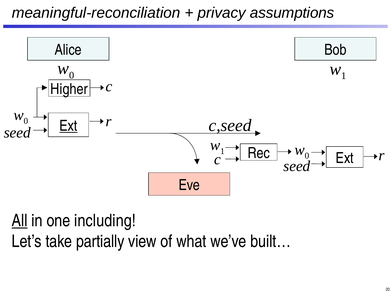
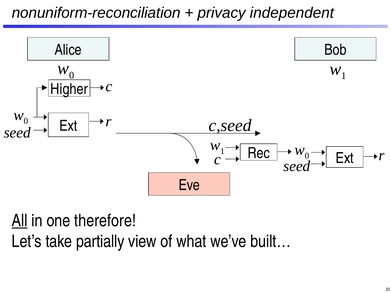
meaningful-reconciliation: meaningful-reconciliation -> nonuniform-reconciliation (96, 13)
assumptions: assumptions -> independent (292, 13)
Ext underline: present -> none (68, 126)
including: including -> therefore (105, 221)
